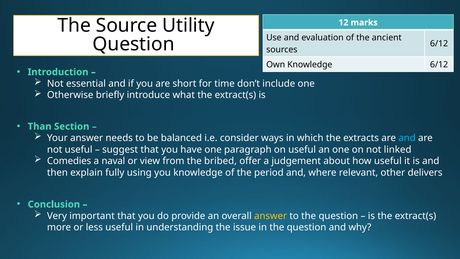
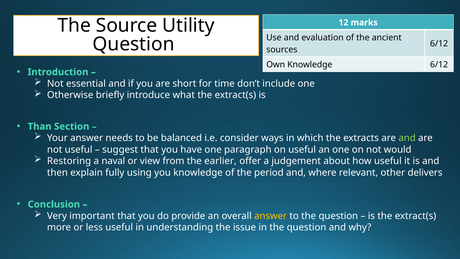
and colour: light blue -> light green (407, 138)
linked: linked -> would (398, 149)
Comedies: Comedies -> Restoring (69, 161)
bribed: bribed -> earlier (220, 161)
